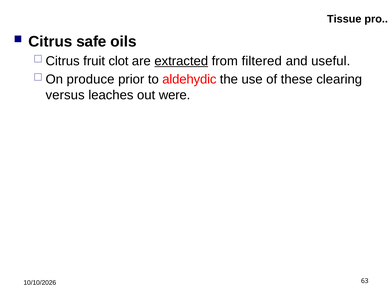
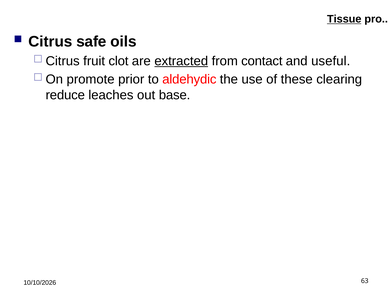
Tissue underline: none -> present (344, 19)
filtered: filtered -> contact (262, 61)
produce: produce -> promote (91, 79)
versus: versus -> reduce (65, 95)
were: were -> base (175, 95)
